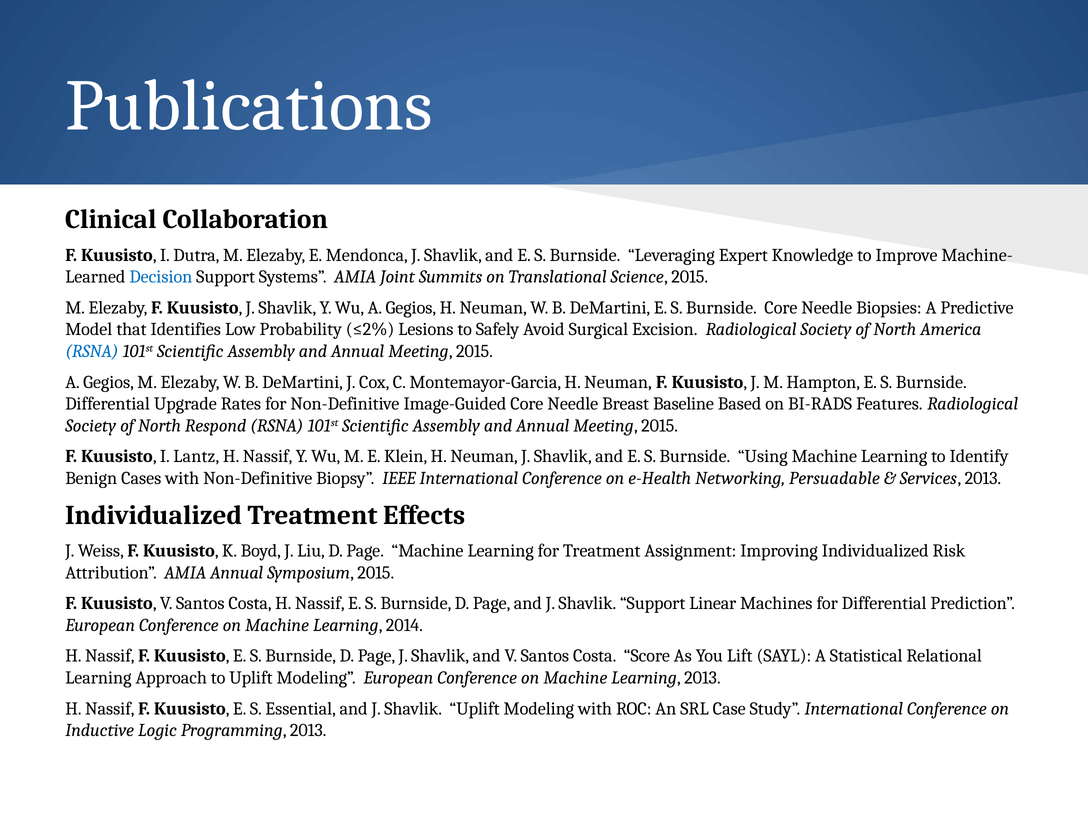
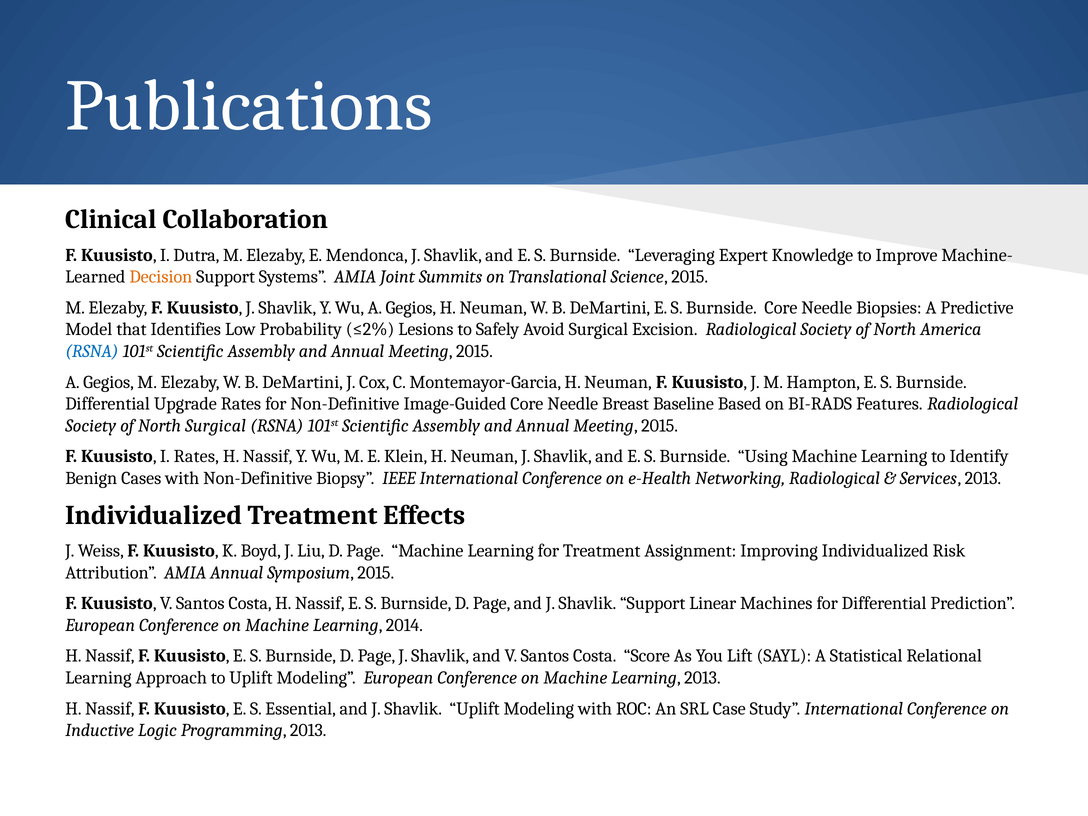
Decision colour: blue -> orange (161, 277)
North Respond: Respond -> Surgical (216, 426)
I Lantz: Lantz -> Rates (196, 456)
Networking Persuadable: Persuadable -> Radiological (835, 478)
